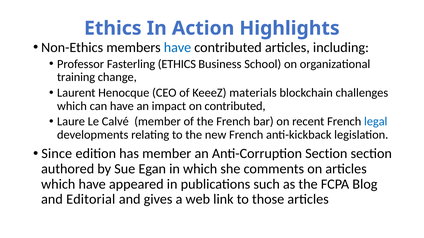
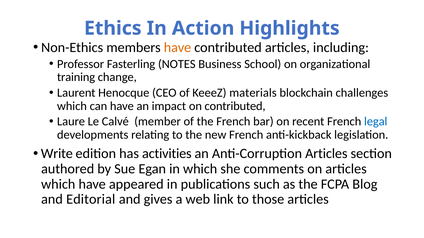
have colour: blue -> orange (177, 48)
Fasterling ETHICS: ETHICS -> NOTES (177, 64)
Since: Since -> Write (57, 154)
has member: member -> activities (167, 154)
Anti-Corruption Section: Section -> Articles (326, 154)
